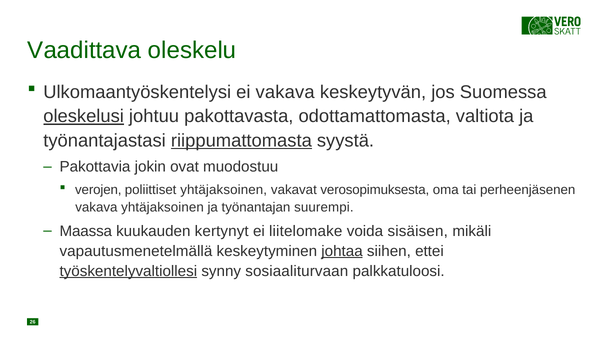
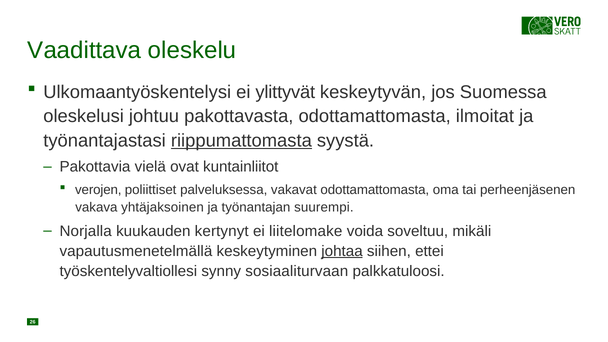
ei vakava: vakava -> ylittyvät (285, 92)
oleskelusi underline: present -> none (84, 116)
valtiota: valtiota -> ilmoitat (485, 116)
jokin: jokin -> vielä (150, 167)
muodostuu: muodostuu -> kuntainliitot (241, 167)
poliittiset yhtäjaksoinen: yhtäjaksoinen -> palveluksessa (224, 190)
vakavat verosopimuksesta: verosopimuksesta -> odottamattomasta (375, 190)
Maassa: Maassa -> Norjalla (86, 231)
sisäisen: sisäisen -> soveltuu (418, 231)
työskentelyvaltiollesi underline: present -> none (128, 271)
